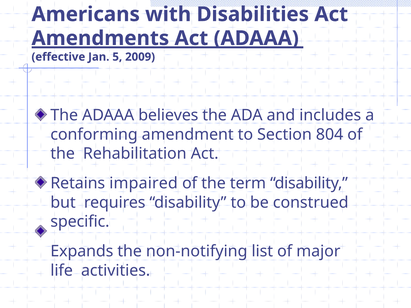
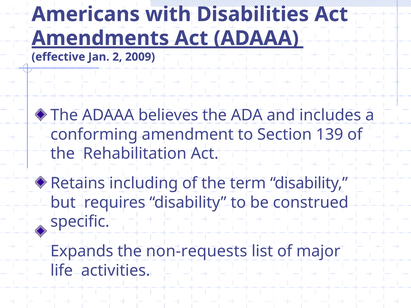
5: 5 -> 2 (117, 57)
804: 804 -> 139 (330, 135)
impaired: impaired -> including (144, 183)
non-notifying: non-notifying -> non-requests (197, 251)
